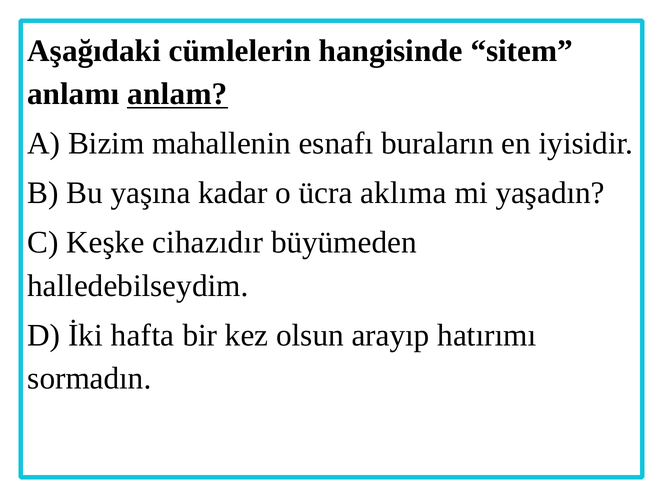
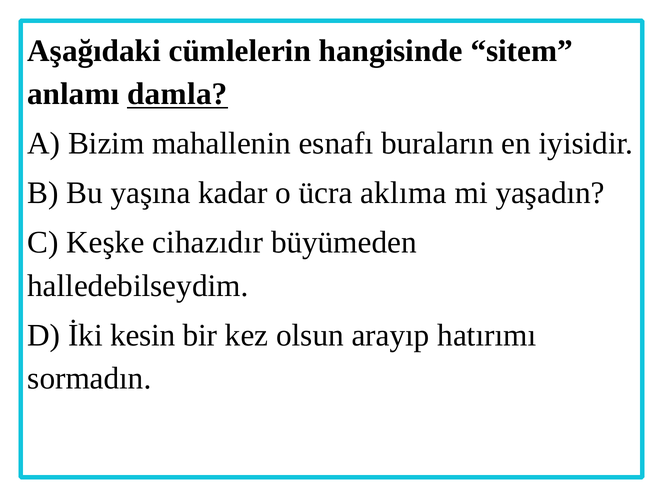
anlam: anlam -> damla (177, 94)
hafta: hafta -> kesin (143, 335)
